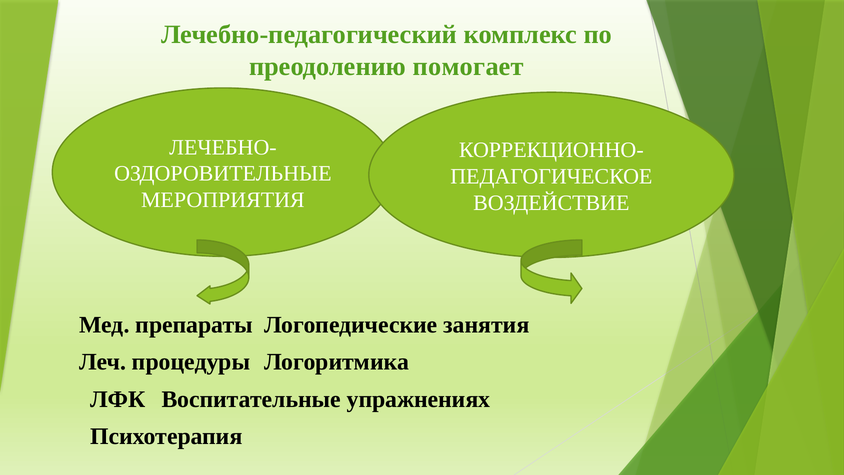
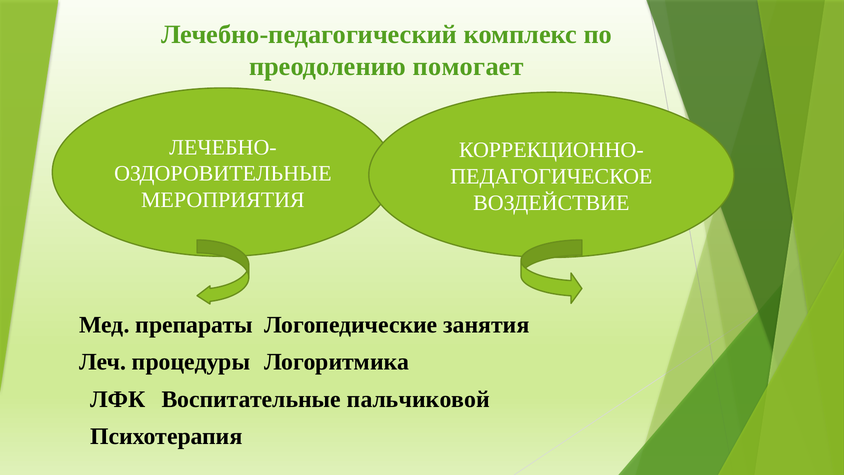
упражнениях: упражнениях -> пальчиковой (418, 399)
